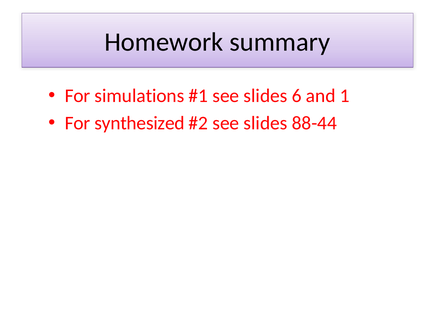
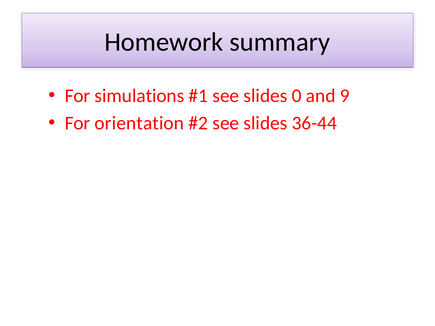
6: 6 -> 0 (297, 96)
1: 1 -> 9 (345, 96)
synthesized: synthesized -> orientation (139, 123)
88-44: 88-44 -> 36-44 (314, 123)
